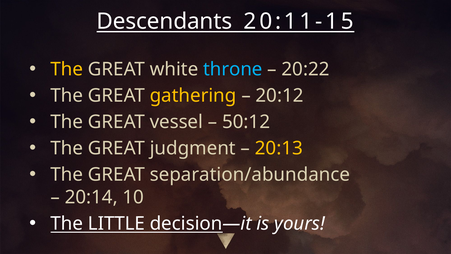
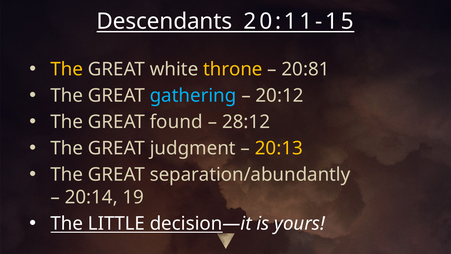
throne colour: light blue -> yellow (233, 69)
20:22: 20:22 -> 20:81 (306, 69)
gathering colour: yellow -> light blue (193, 96)
vessel: vessel -> found (176, 122)
50:12: 50:12 -> 28:12 (246, 122)
separation/abundance: separation/abundance -> separation/abundantly (250, 174)
10: 10 -> 19 (133, 197)
